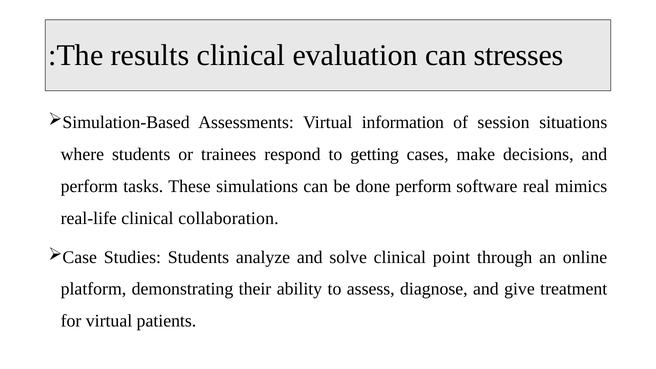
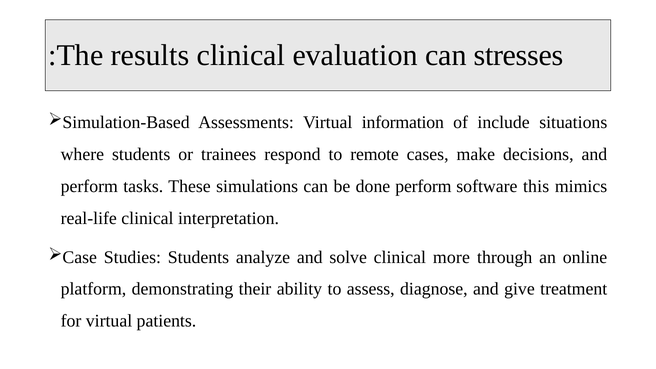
session: session -> include (504, 122)
getting: getting -> remote (375, 154)
real: real -> this (536, 186)
collaboration: collaboration -> interpretation (229, 218)
point: point -> more (451, 257)
